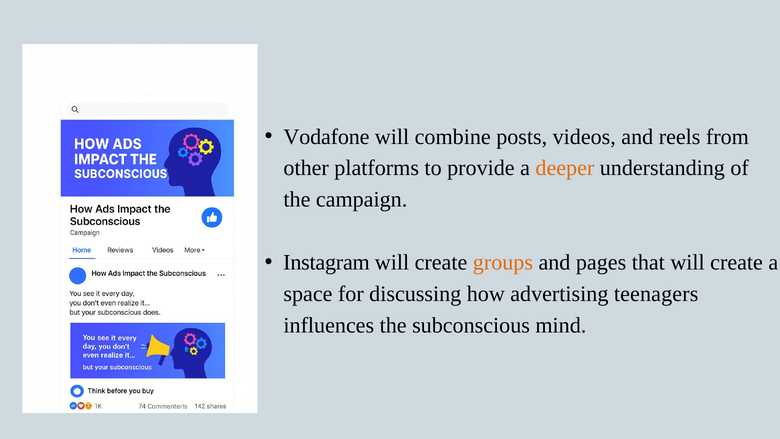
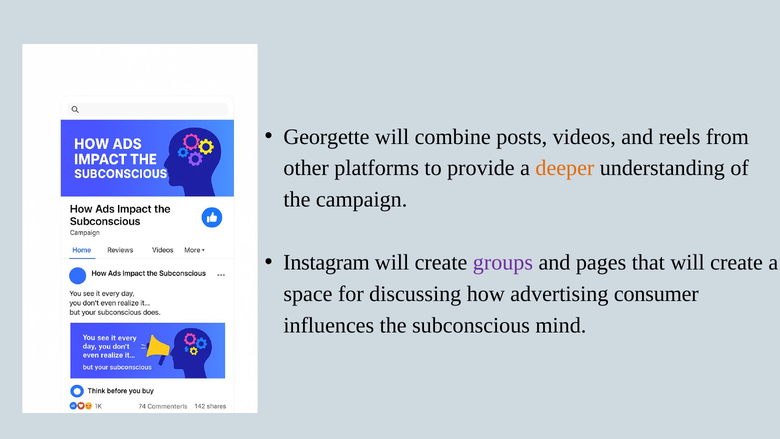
Vodafone: Vodafone -> Georgette (326, 137)
groups colour: orange -> purple (503, 262)
teenagers: teenagers -> consumer (656, 294)
